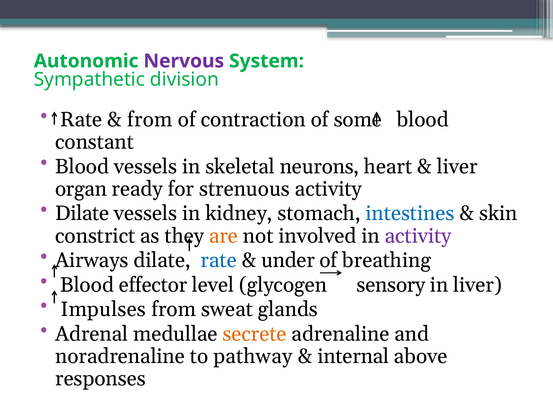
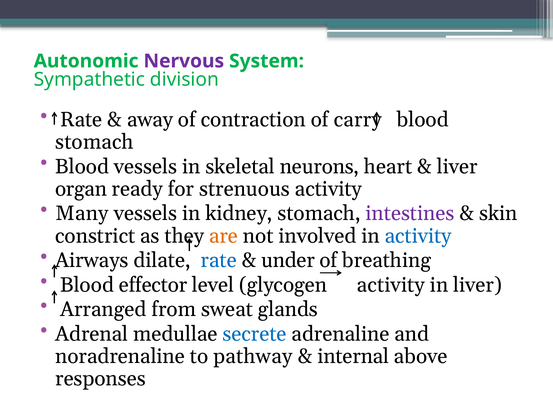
from: from -> away (150, 119)
some: some -> carry (358, 119)
constant: constant -> stomach (94, 142)
Dilate: Dilate -> Many (82, 213)
intestines colour: blue -> purple (410, 213)
activity colour: purple -> blue (418, 236)
glycogen sensory: sensory -> activity (391, 285)
Impulses: Impulses -> Arranged (103, 309)
secrete colour: orange -> blue (255, 334)
